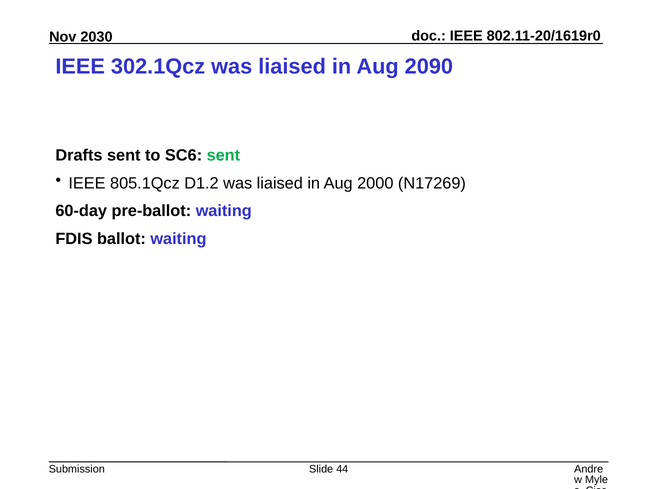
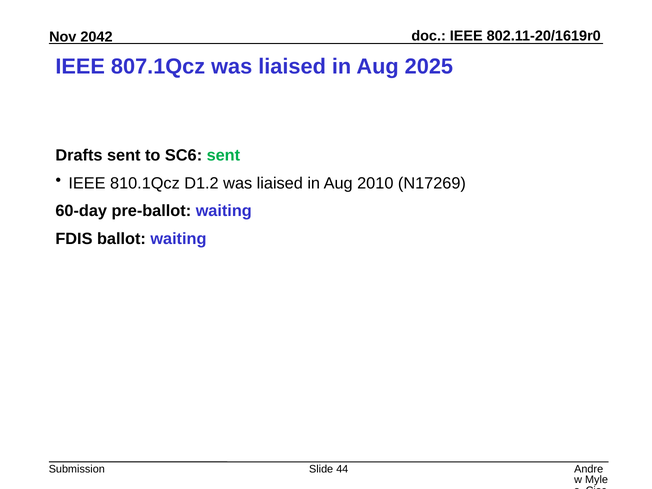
2030: 2030 -> 2042 (97, 37)
302.1Qcz: 302.1Qcz -> 807.1Qcz (158, 67)
2090: 2090 -> 2025 (429, 67)
805.1Qcz: 805.1Qcz -> 810.1Qcz (145, 183)
2000: 2000 -> 2010 (375, 183)
